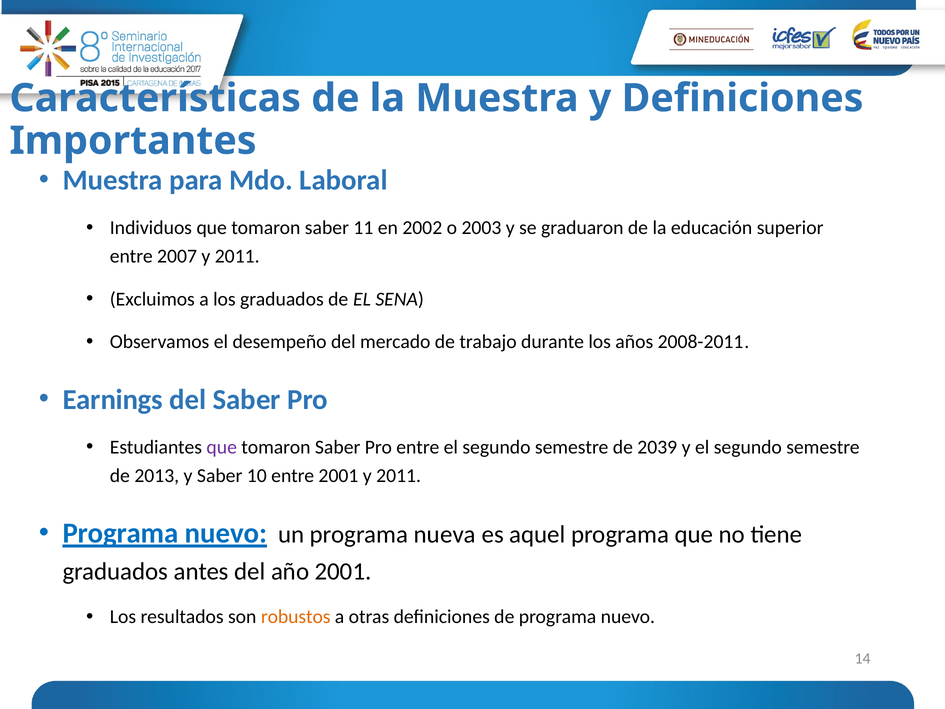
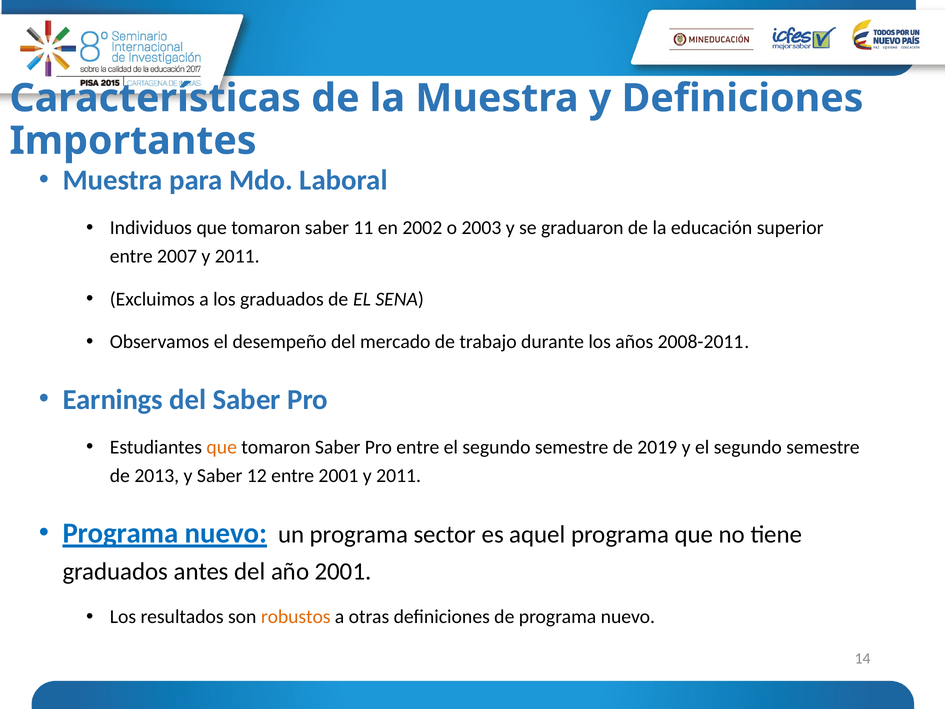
que colour: purple -> orange (222, 447)
2039: 2039 -> 2019 (657, 447)
10: 10 -> 12 (257, 476)
nueva: nueva -> sector (445, 535)
